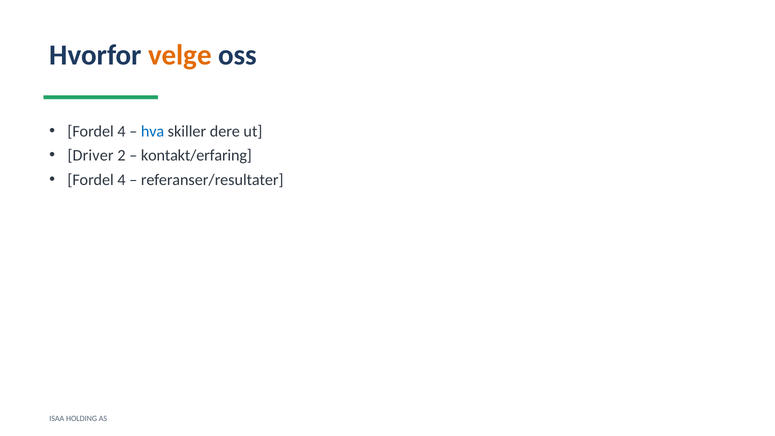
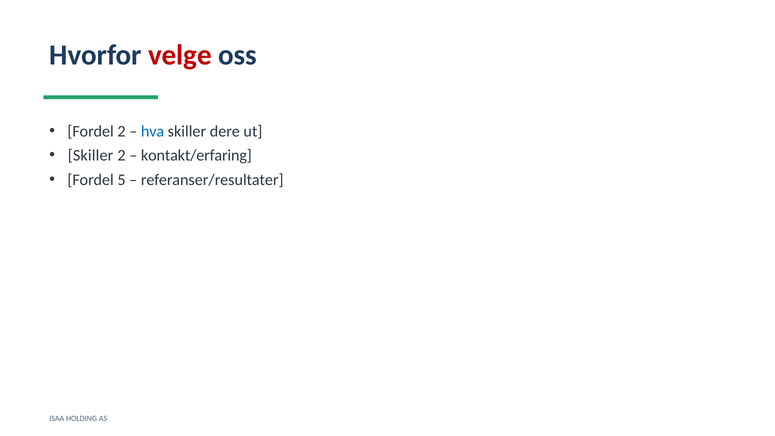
velge colour: orange -> red (180, 55)
4: 4 -> 2 (122, 131)
Driver: Driver -> Skiller (91, 155)
4: 4 -> 5 (122, 180)
